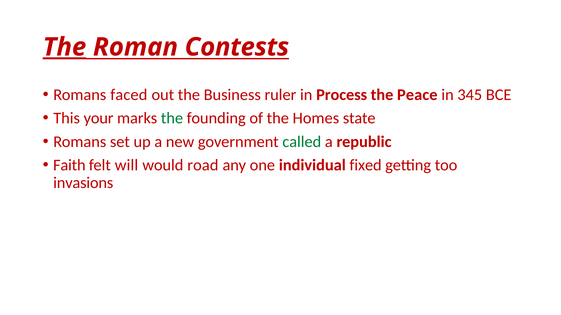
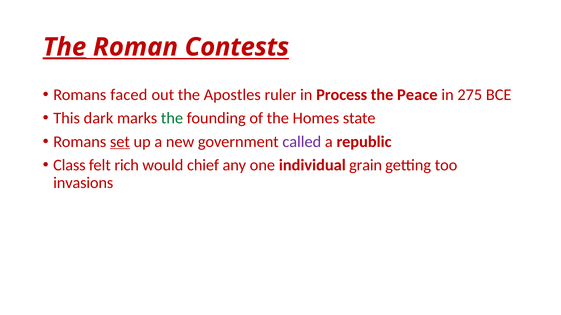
Business: Business -> Apostles (232, 95)
345: 345 -> 275 (470, 95)
your: your -> dark (98, 118)
set underline: none -> present (120, 142)
called colour: green -> purple (302, 142)
Faith: Faith -> Class (69, 165)
will: will -> rich (127, 165)
road: road -> chief (203, 165)
fixed: fixed -> grain (366, 165)
